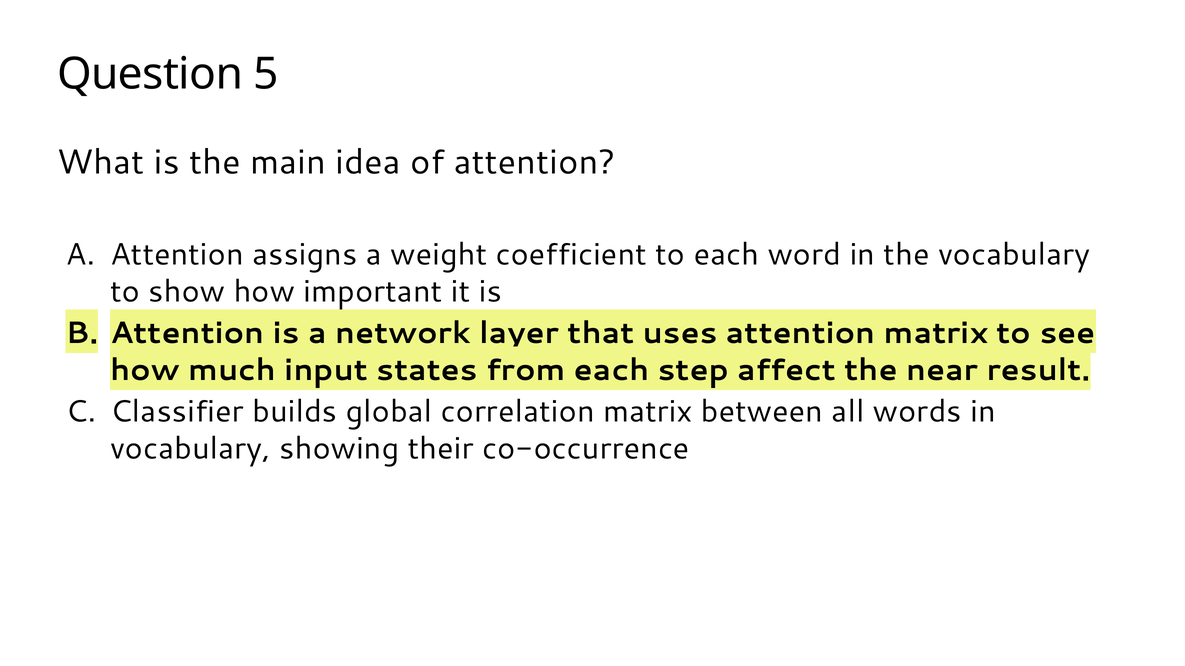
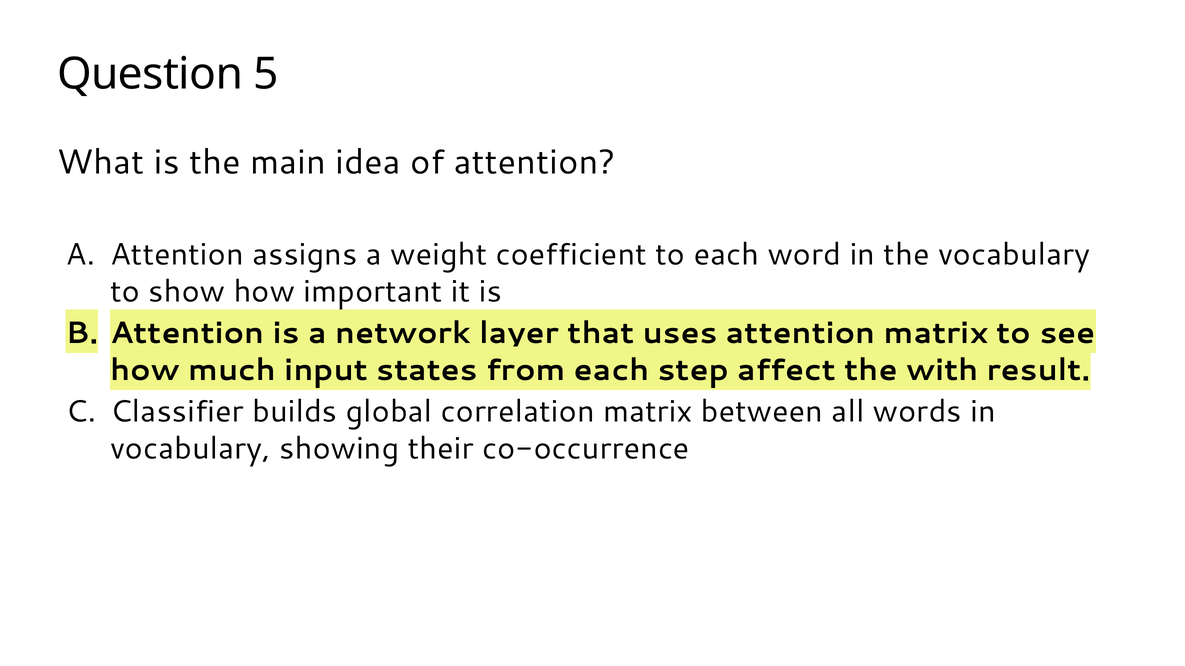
near: near -> with (942, 370)
